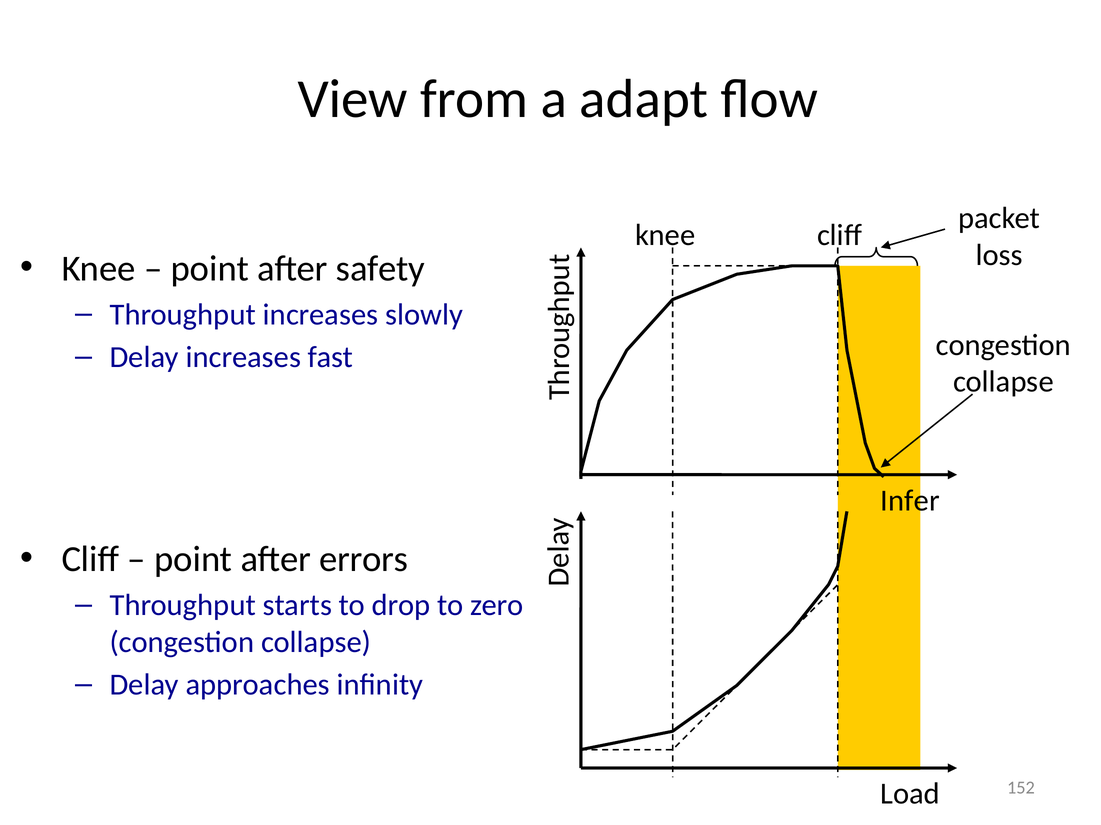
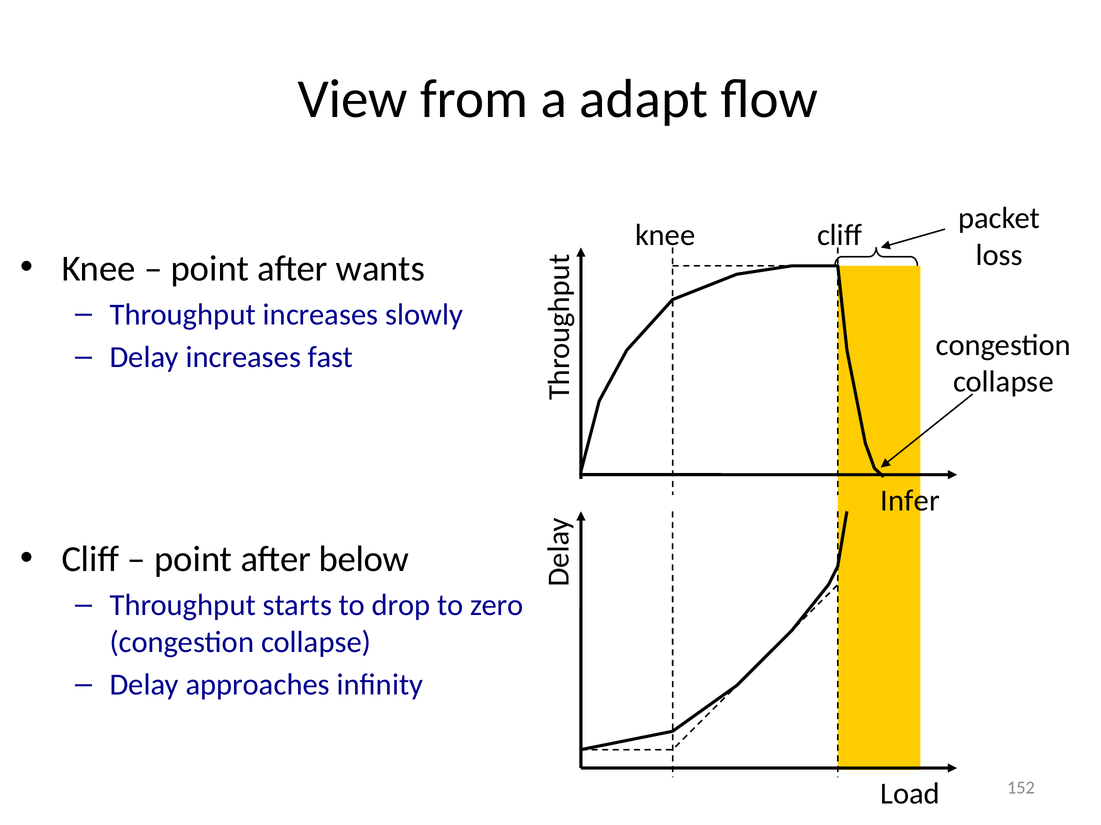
safety: safety -> wants (380, 269)
errors: errors -> below (364, 560)
